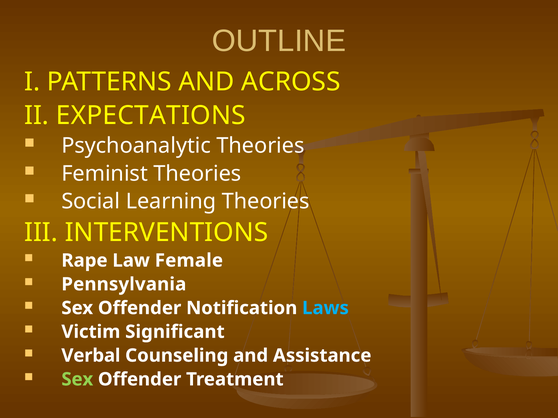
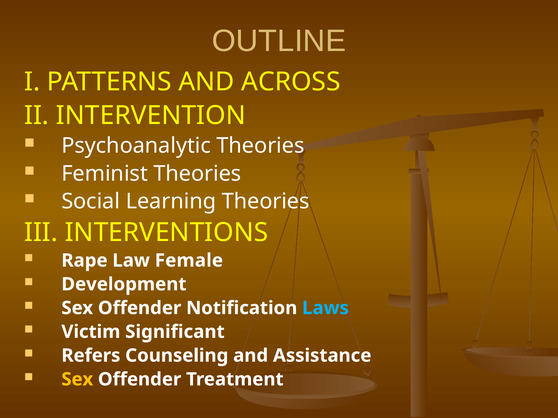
EXPECTATIONS: EXPECTATIONS -> INTERVENTION (151, 116)
Pennsylvania: Pennsylvania -> Development (124, 285)
Verbal: Verbal -> Refers (91, 356)
Sex colour: light green -> yellow (77, 380)
